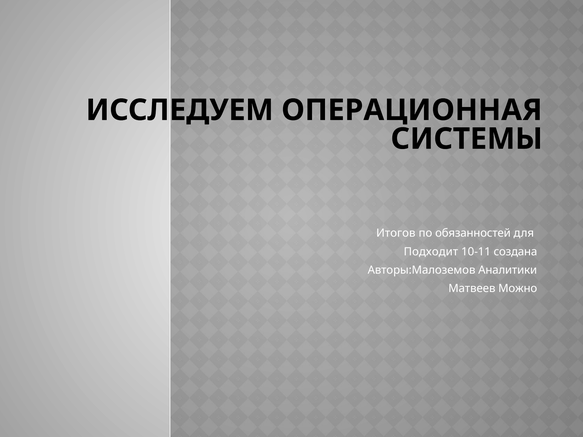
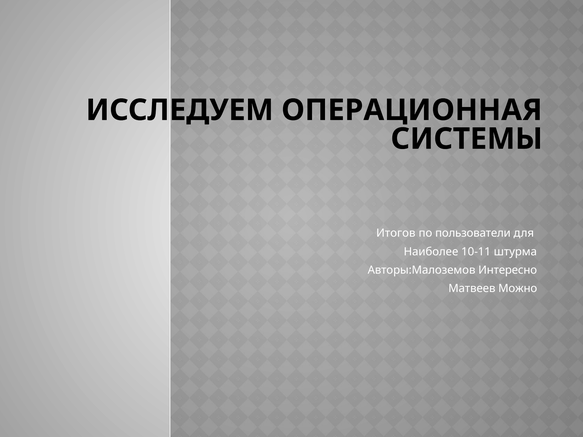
обязанностей: обязанностей -> пользователи (473, 233)
Подходит: Подходит -> Наиболее (431, 252)
создана: создана -> штурма (515, 252)
Аналитики: Аналитики -> Интересно (508, 270)
